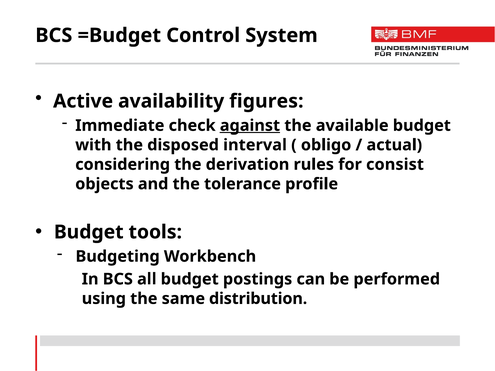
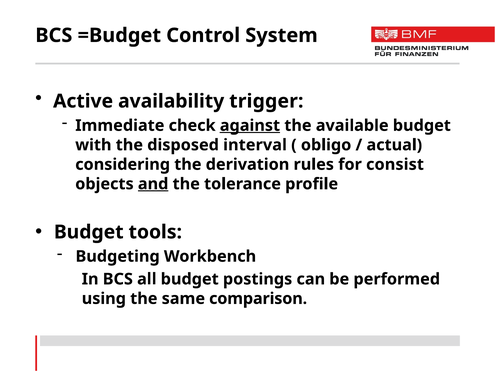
figures: figures -> trigger (266, 101)
and underline: none -> present (153, 184)
distribution: distribution -> comparison (258, 299)
